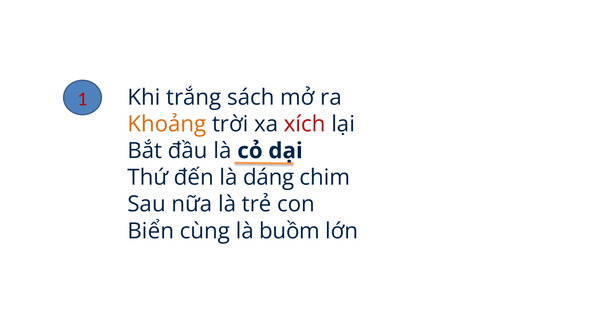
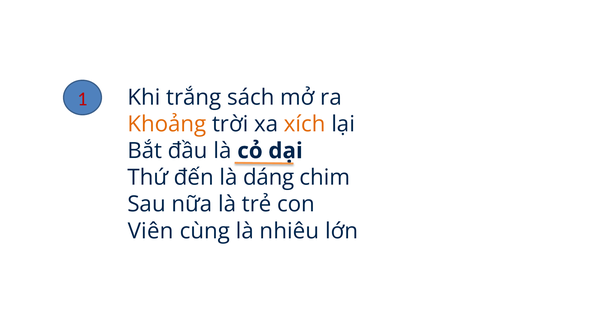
xích colour: red -> orange (305, 124)
Biển: Biển -> Viên (151, 231)
buồm: buồm -> nhiêu (289, 231)
